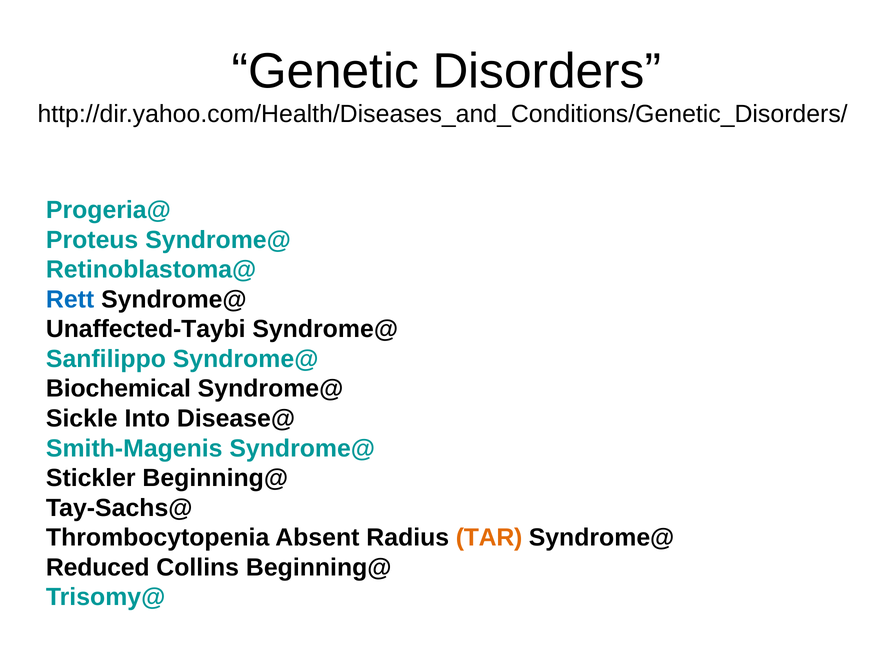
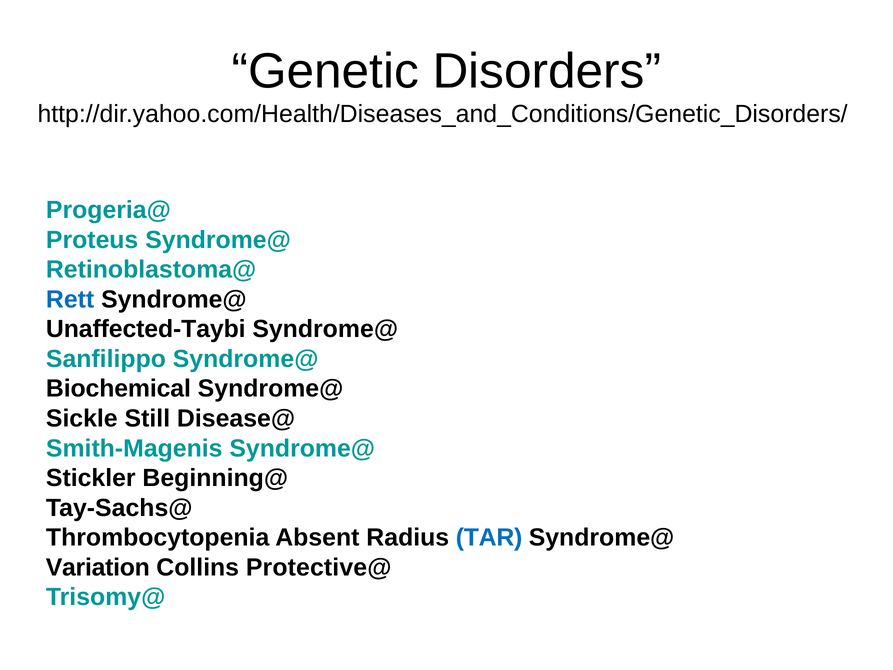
Into: Into -> Still (147, 418)
TAR colour: orange -> blue (489, 538)
Reduced: Reduced -> Variation (98, 567)
Collins Beginning@: Beginning@ -> Protective@ (319, 567)
